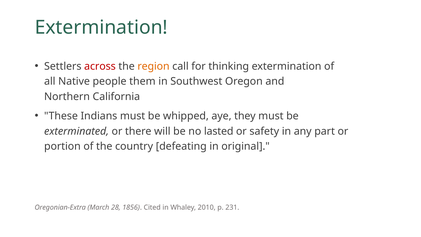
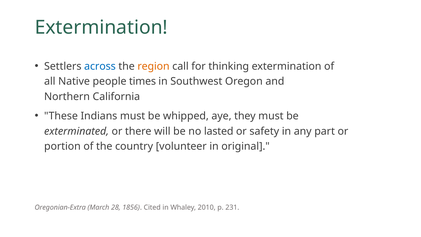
across colour: red -> blue (100, 66)
them: them -> times (143, 81)
defeating: defeating -> volunteer (181, 146)
